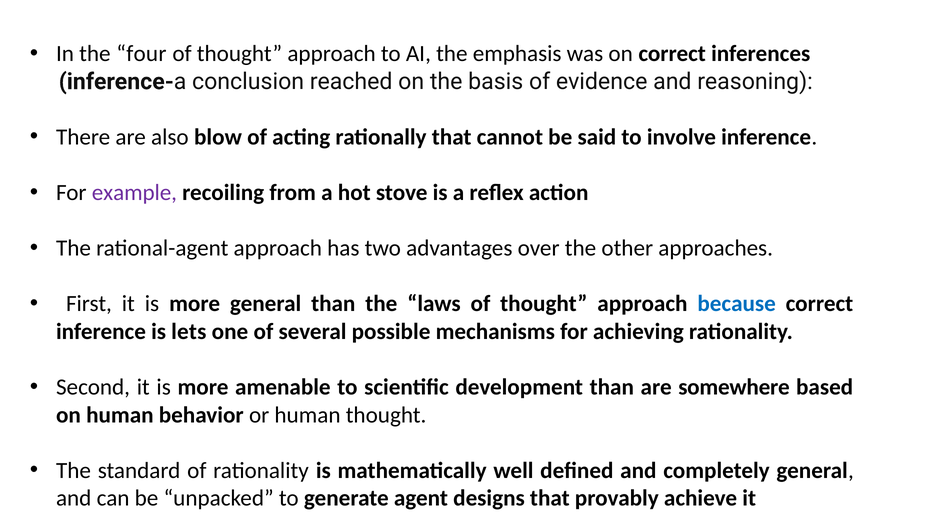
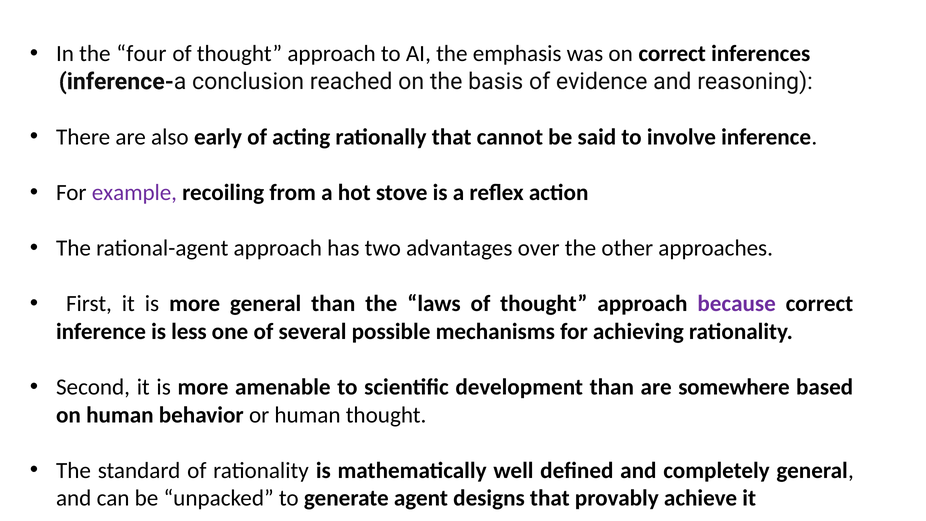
blow: blow -> early (218, 137)
because colour: blue -> purple (737, 304)
lets: lets -> less (189, 332)
